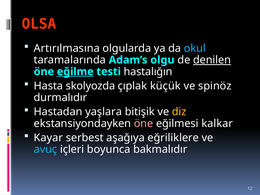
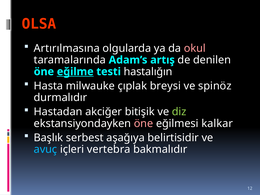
okul colour: light blue -> pink (195, 48)
olgu: olgu -> artış (163, 60)
denilen underline: present -> none (212, 60)
skolyozda: skolyozda -> milwauke (90, 86)
küçük: küçük -> breysi (165, 86)
yaşlara: yaşlara -> akciğer (104, 112)
diz colour: yellow -> light green (179, 112)
Kayar: Kayar -> Başlık (48, 138)
eğriliklere: eğriliklere -> belirtisidir (173, 138)
boyunca: boyunca -> vertebra (109, 149)
